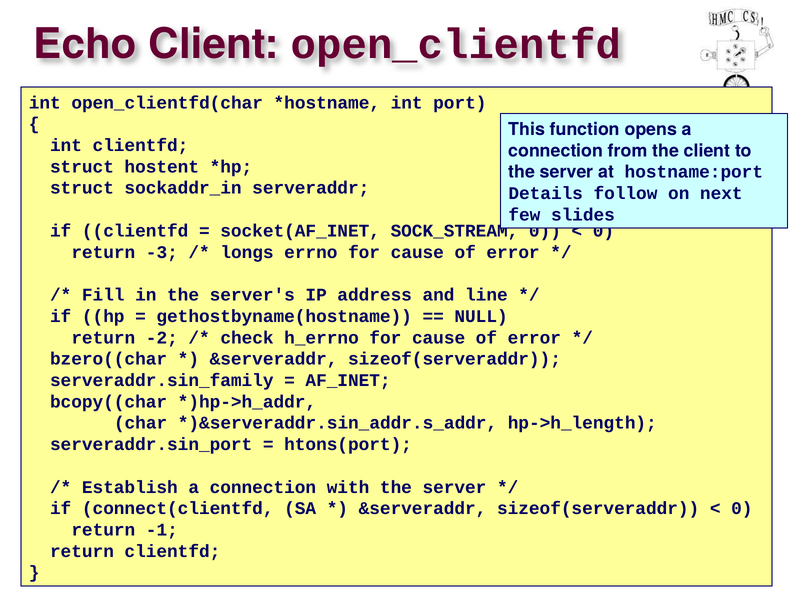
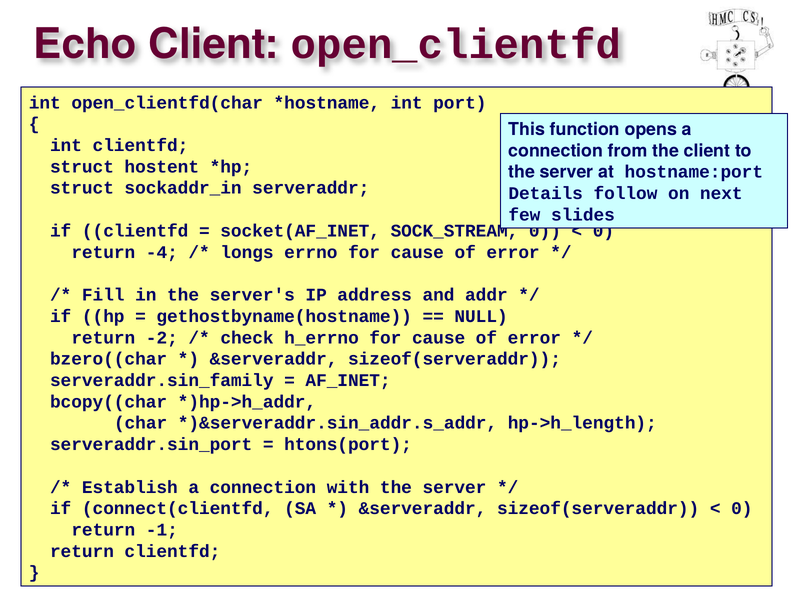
-3: -3 -> -4 (162, 252)
line: line -> addr (486, 295)
